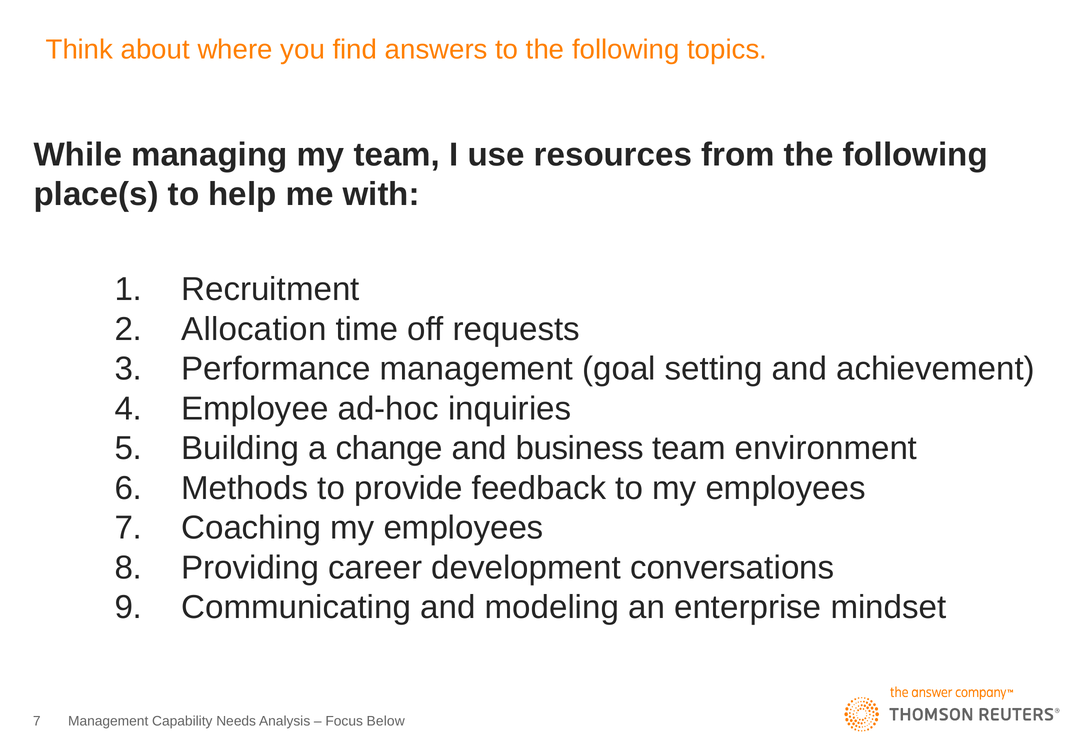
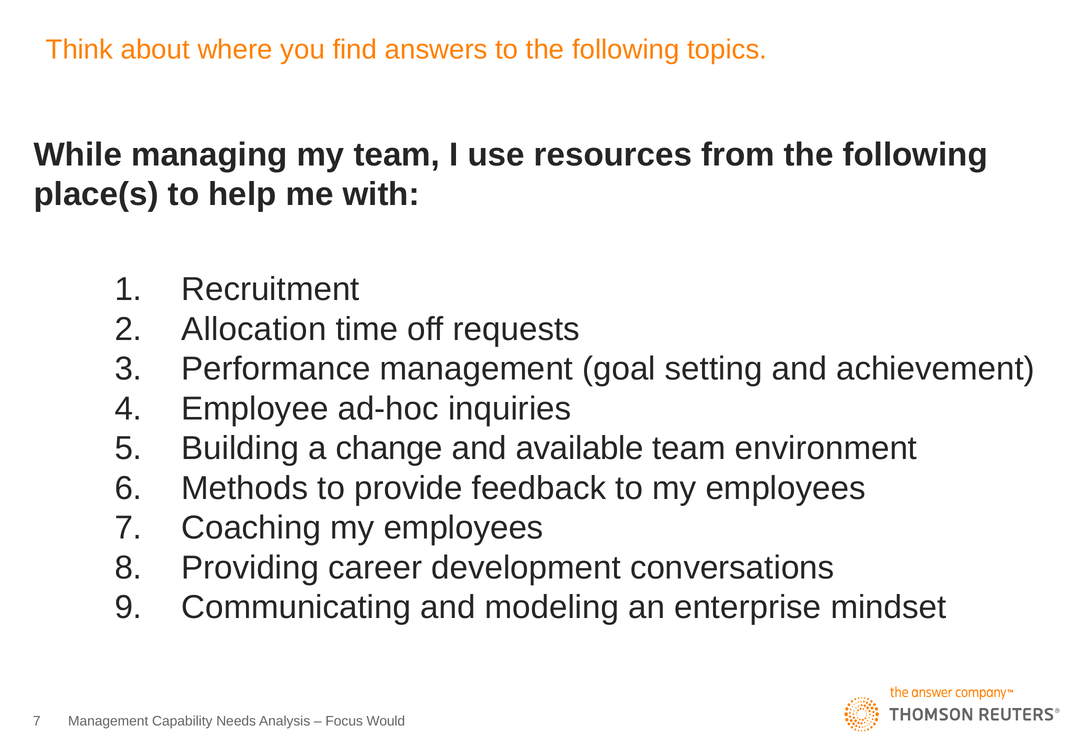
business: business -> available (580, 448)
Below: Below -> Would (386, 721)
